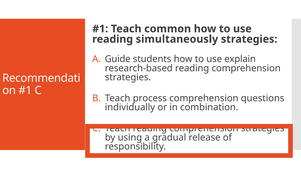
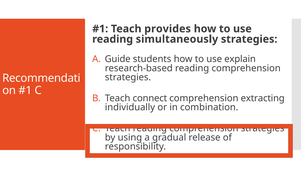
common: common -> provides (168, 29)
process: process -> connect (150, 98)
questions: questions -> extracting (263, 98)
